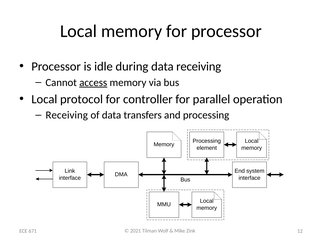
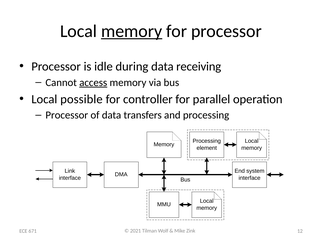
memory underline: none -> present (132, 31)
protocol: protocol -> possible (81, 99)
Receiving: Receiving -> Processor (67, 115)
